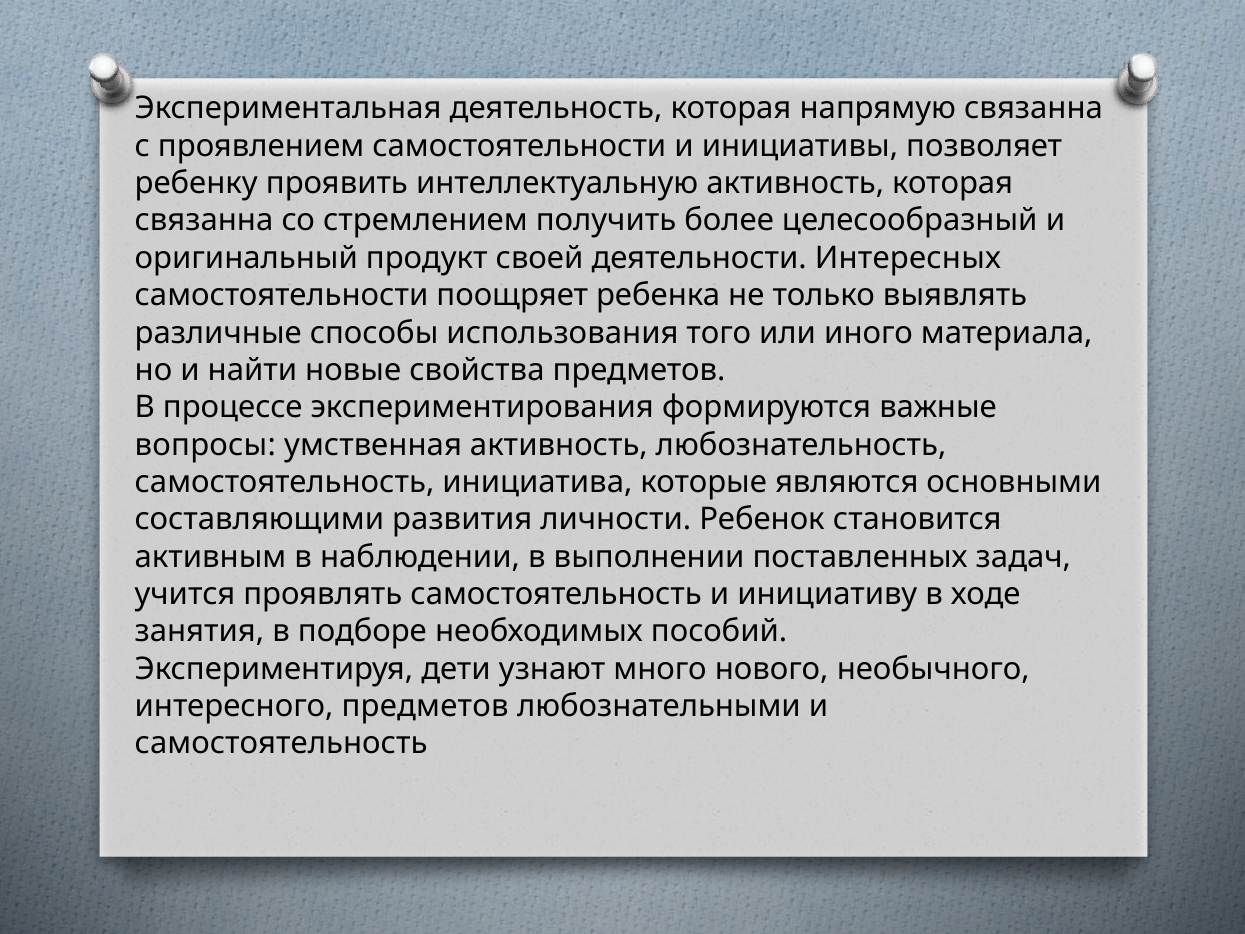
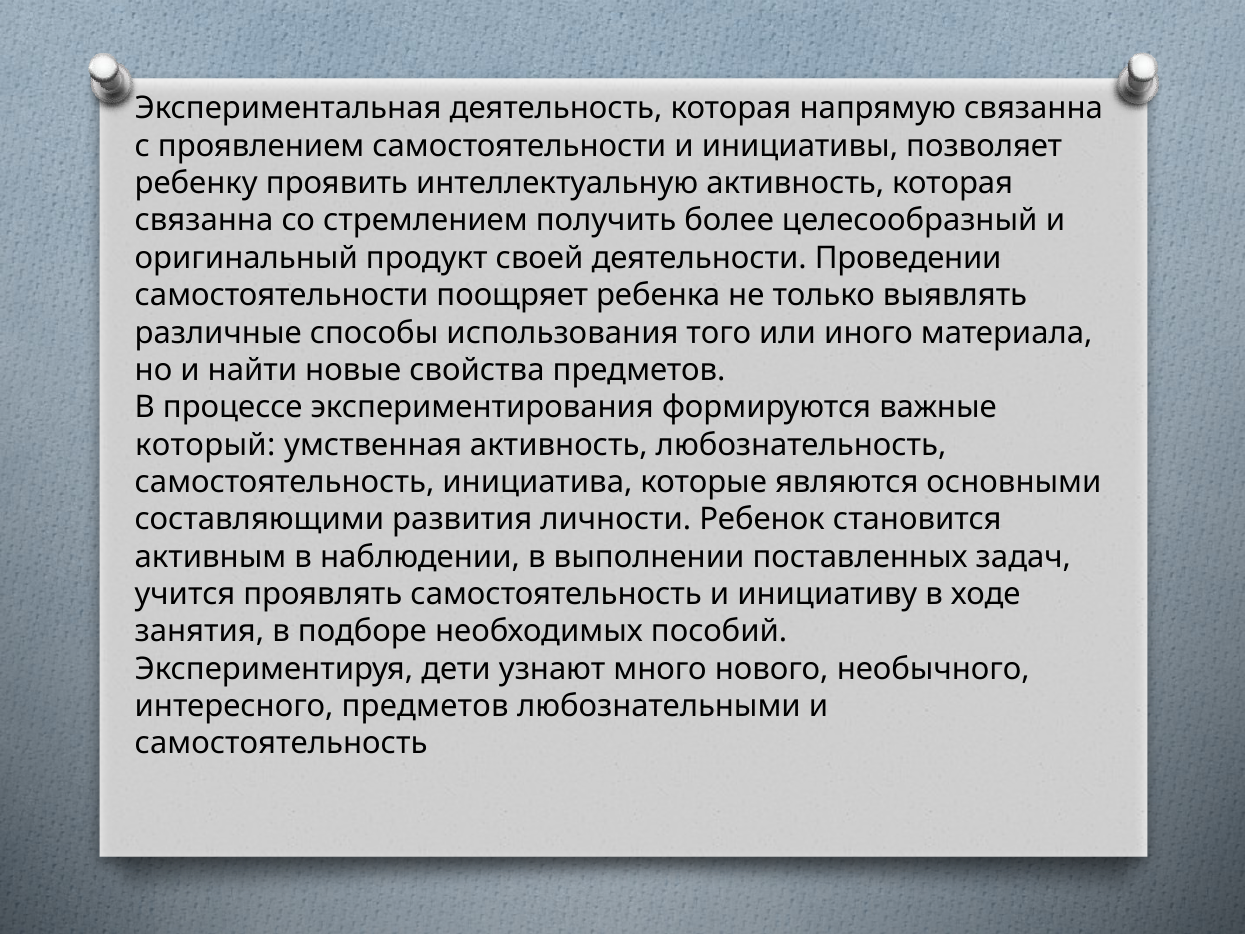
Интересных: Интересных -> Проведении (908, 258)
вопросы: вопросы -> который (205, 445)
